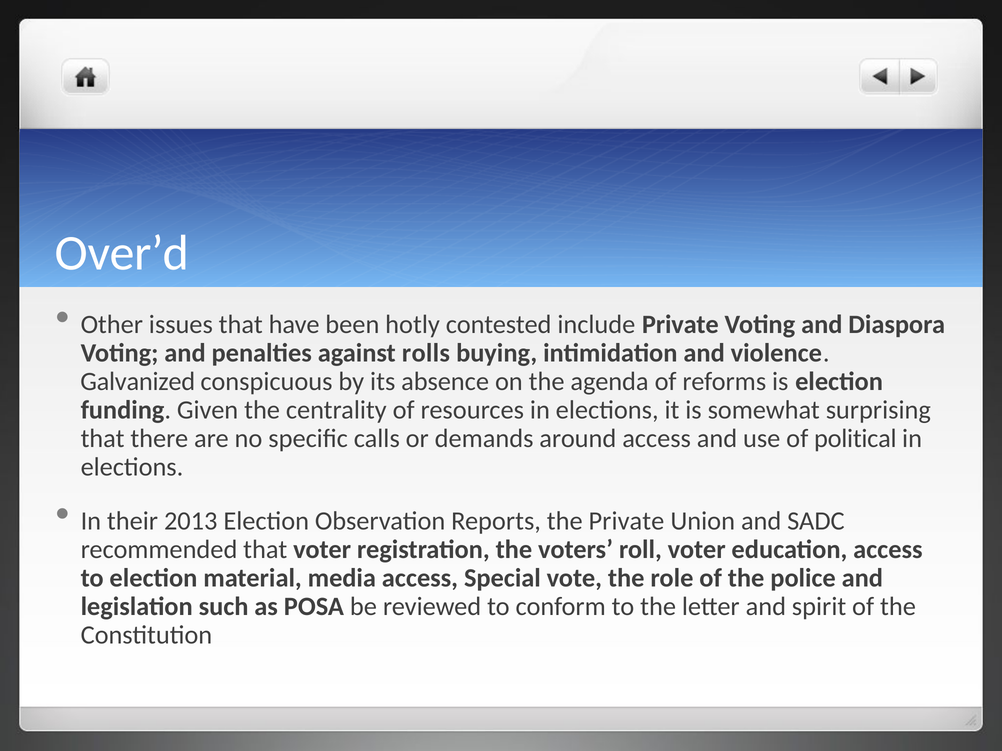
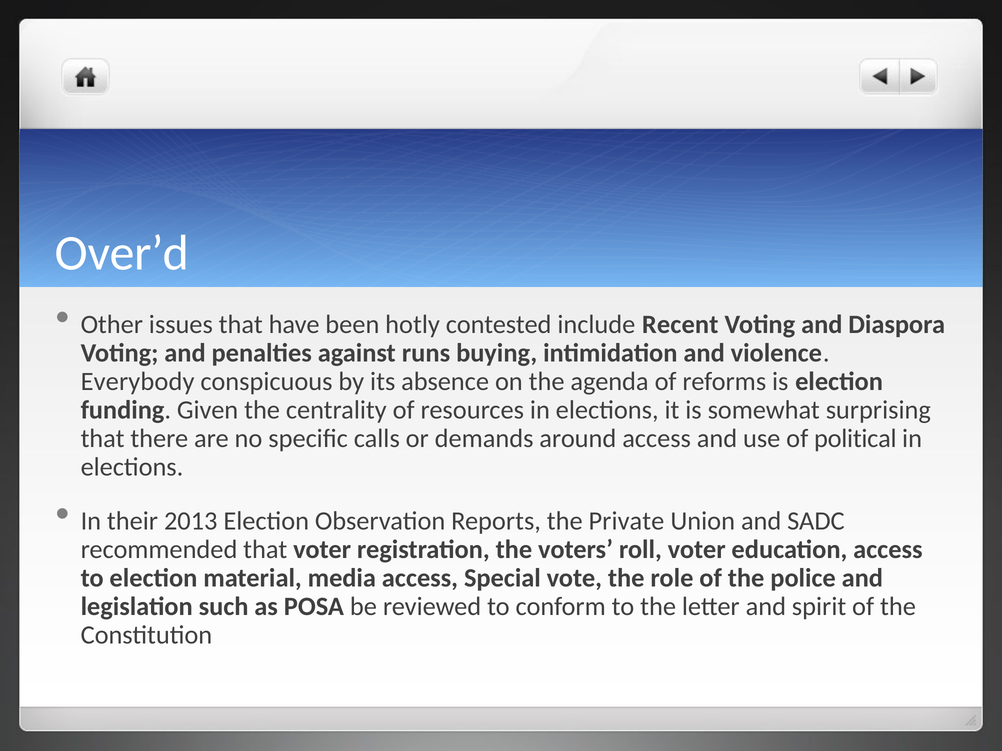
include Private: Private -> Recent (680, 325)
rolls: rolls -> runs (426, 353)
Galvanized: Galvanized -> Everybody (138, 382)
